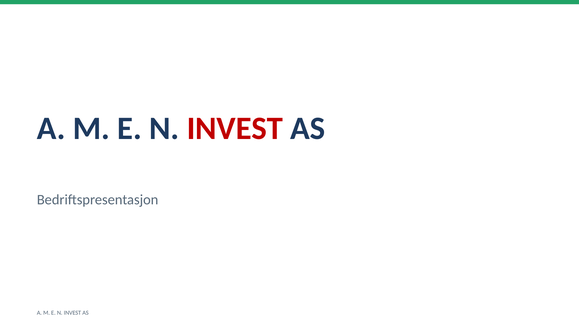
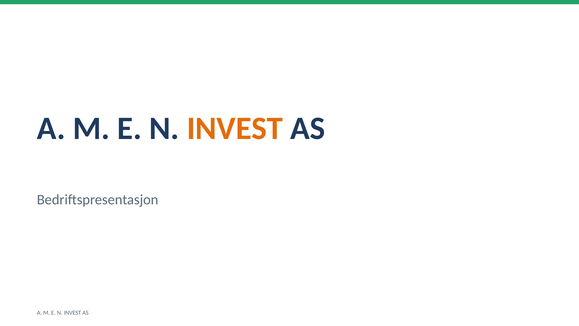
INVEST colour: red -> orange (235, 128)
